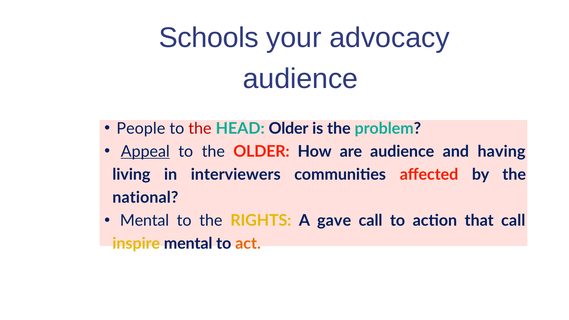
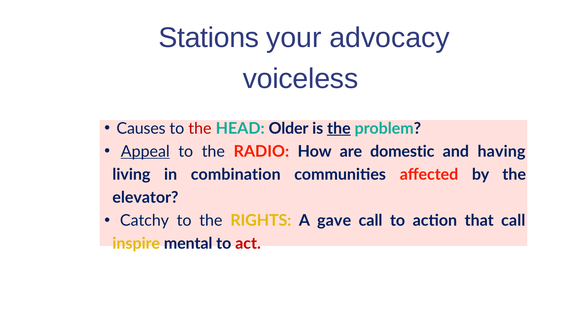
Schools: Schools -> Stations (209, 38)
audience: audience -> voiceless (300, 79)
People: People -> Causes (141, 128)
the underline: none -> present (339, 128)
the OLDER: OLDER -> RADIO (261, 151)
are audience: audience -> domestic (402, 151)
interviewers: interviewers -> combination (236, 175)
national: national -> elevator (145, 198)
Mental: Mental -> Catchy (144, 221)
act colour: orange -> red (248, 244)
